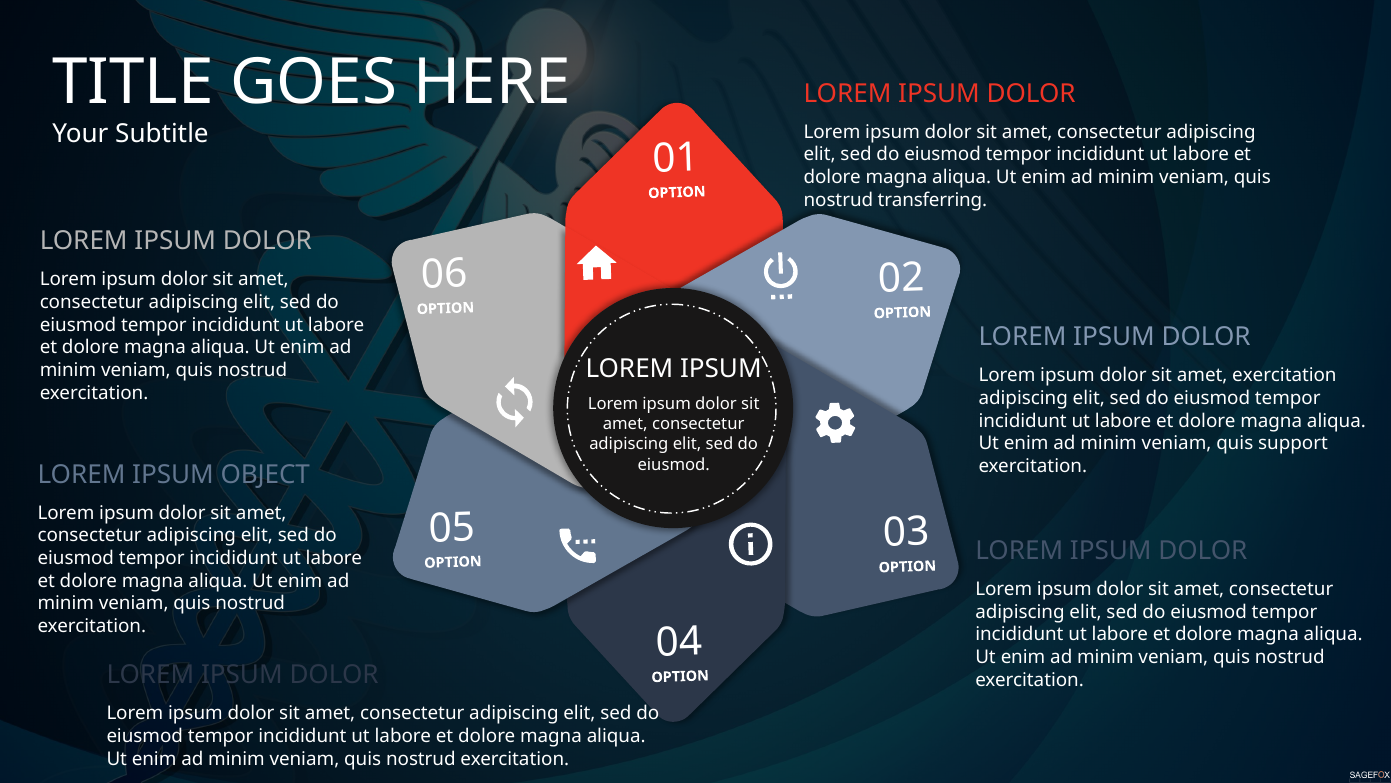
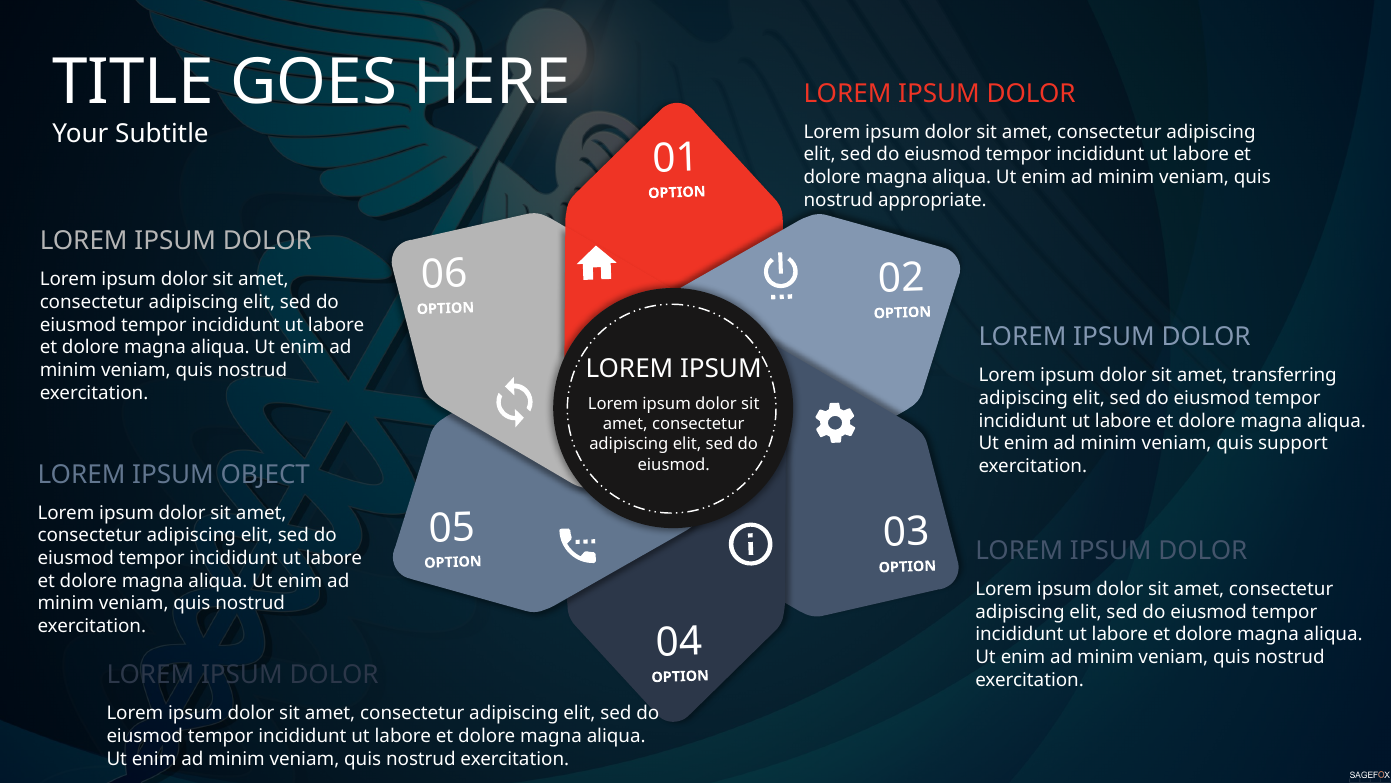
transferring: transferring -> appropriate (932, 200)
amet exercitation: exercitation -> transferring (1284, 375)
